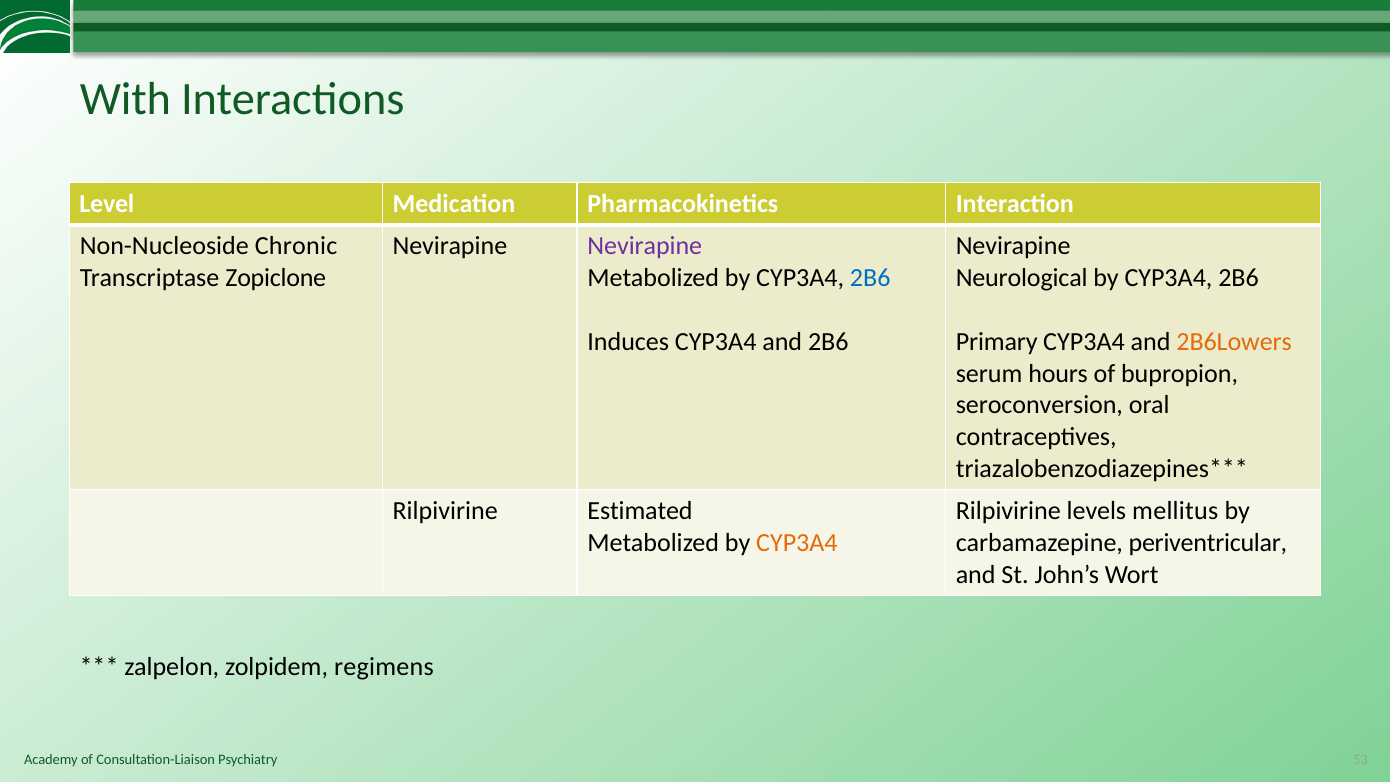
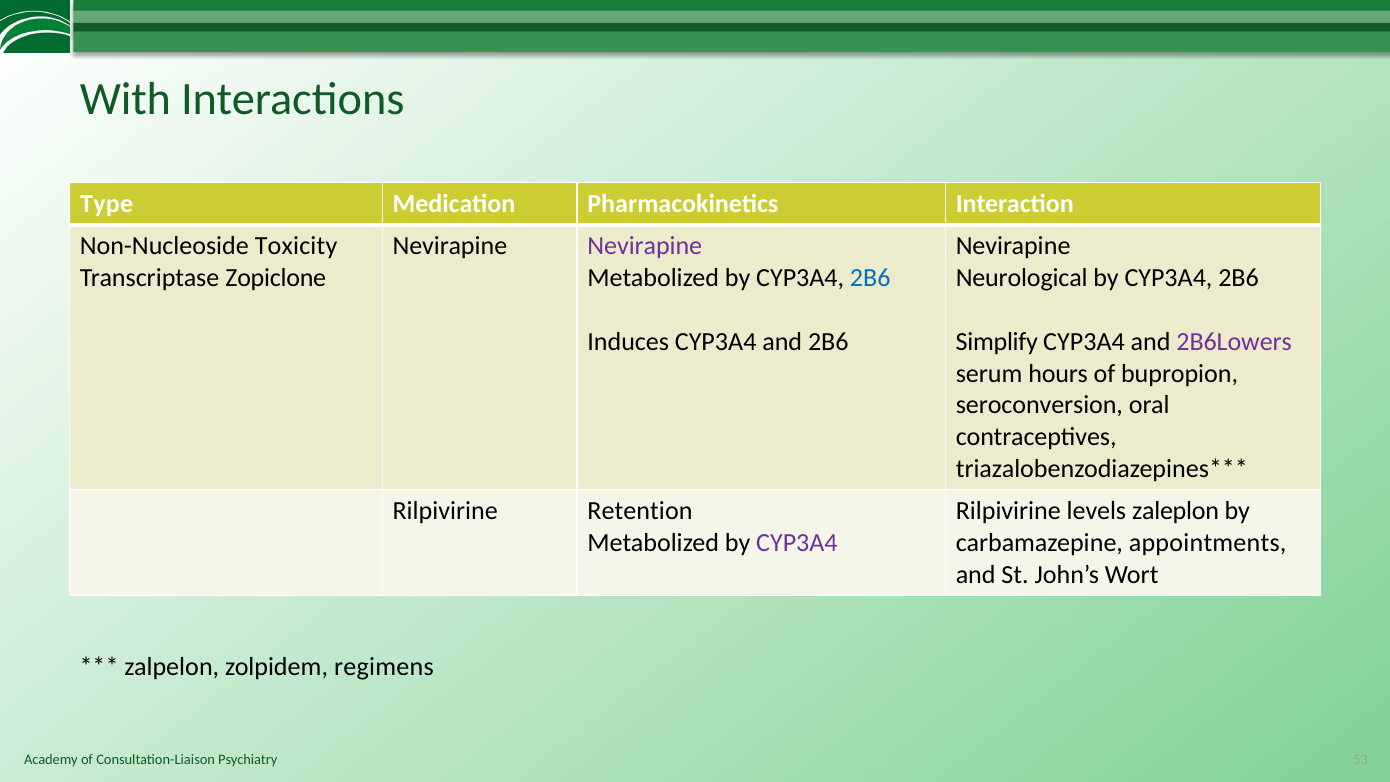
Level: Level -> Type (107, 204)
Chronic: Chronic -> Toxicity (296, 246)
Primary: Primary -> Simplify (997, 342)
2B6Lowers colour: orange -> purple (1234, 342)
Estimated: Estimated -> Retention (640, 511)
mellitus: mellitus -> zaleplon (1176, 511)
CYP3A4 colour: orange -> purple (797, 543)
periventricular: periventricular -> appointments (1208, 543)
